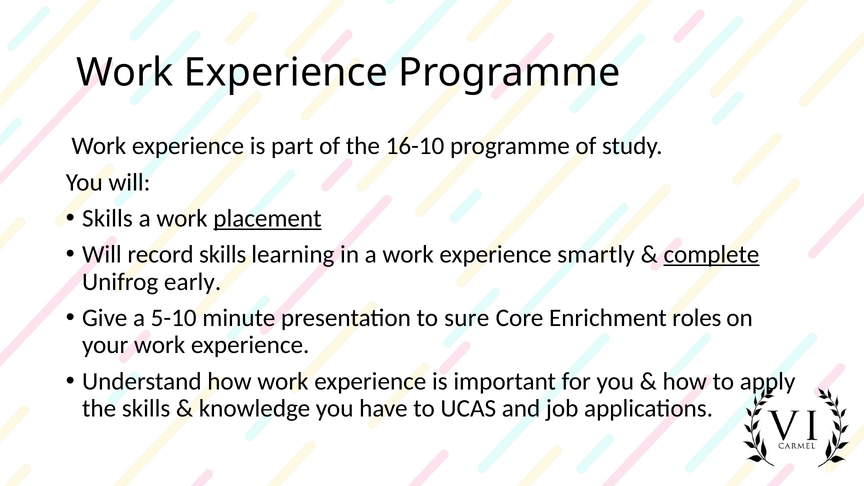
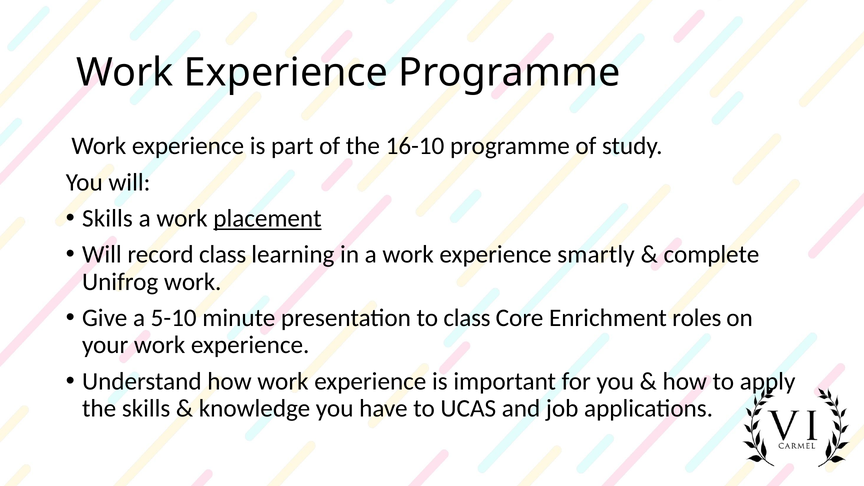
record skills: skills -> class (223, 255)
complete underline: present -> none (711, 255)
Unifrog early: early -> work (193, 282)
to sure: sure -> class (467, 318)
